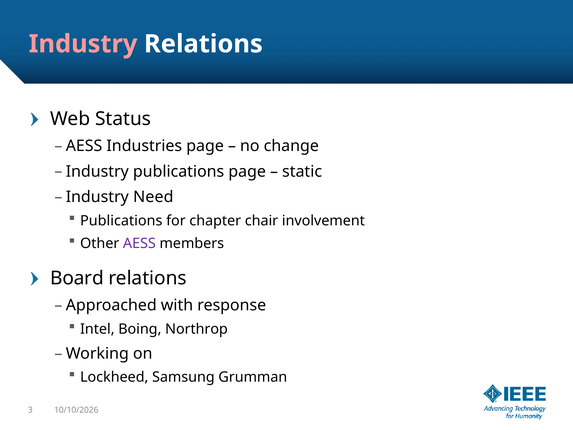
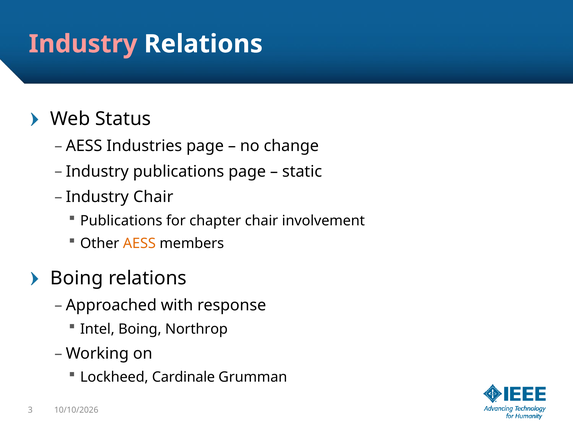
Industry Need: Need -> Chair (153, 197)
AESS colour: purple -> orange (139, 243)
Board: Board -> Boing (77, 278)
Samsung: Samsung -> Cardinale (183, 377)
